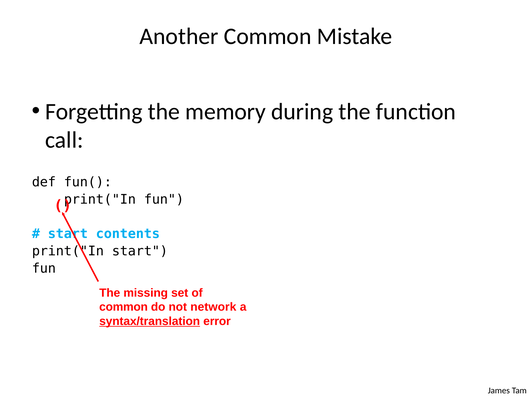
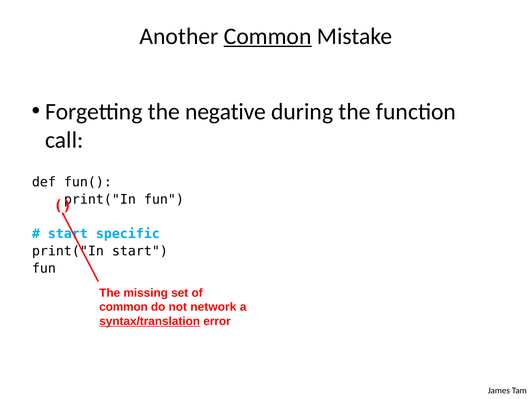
Common underline: none -> present (268, 36)
memory: memory -> negative (226, 112)
contents: contents -> specific (128, 234)
